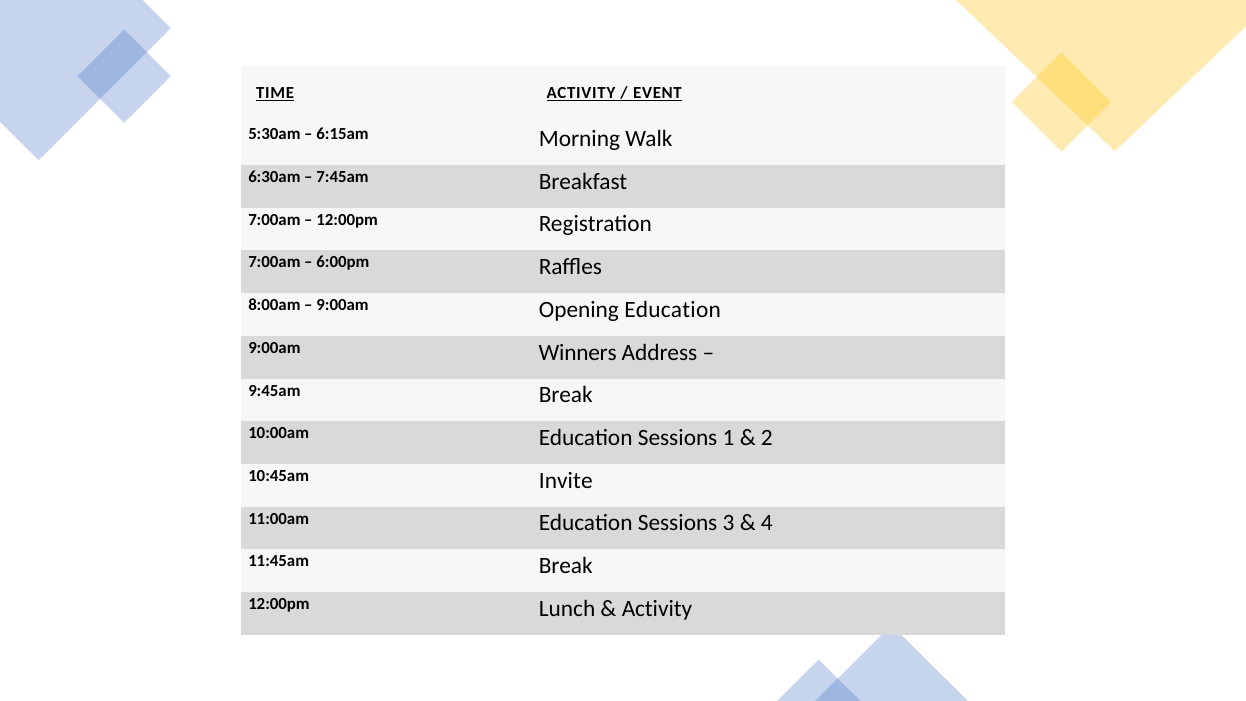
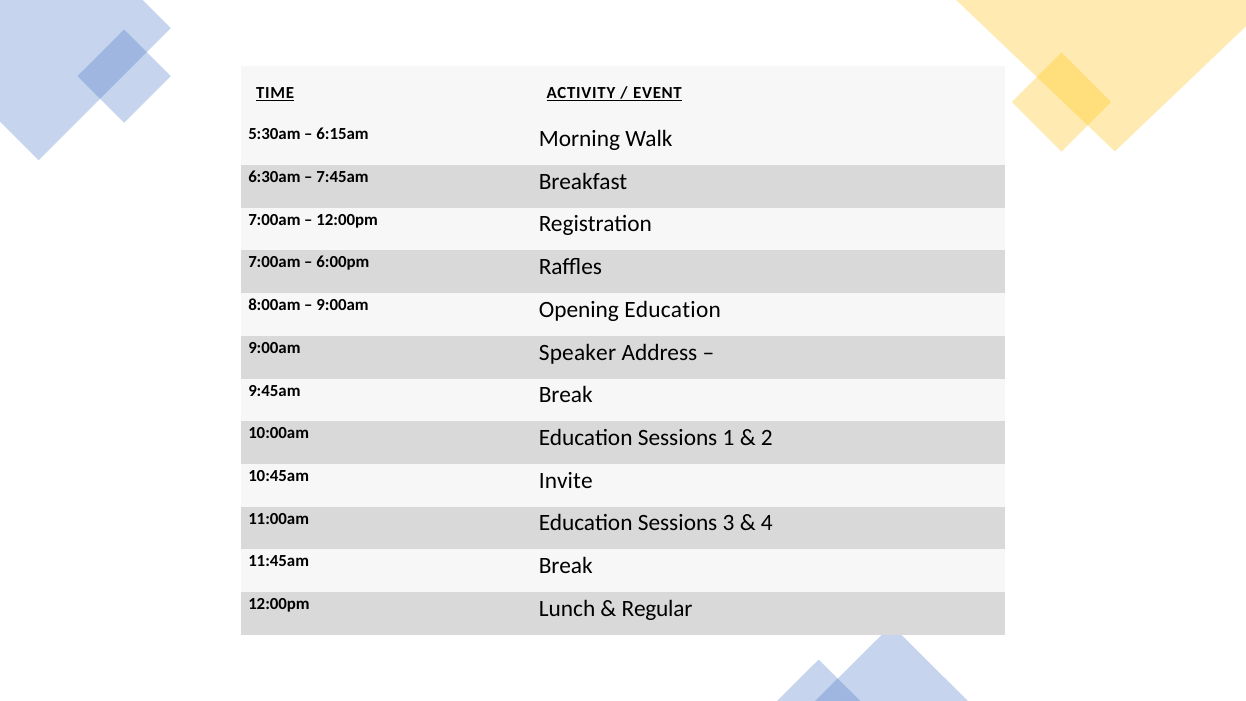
Winners: Winners -> Speaker (577, 352)
Activity: Activity -> Regular (657, 609)
